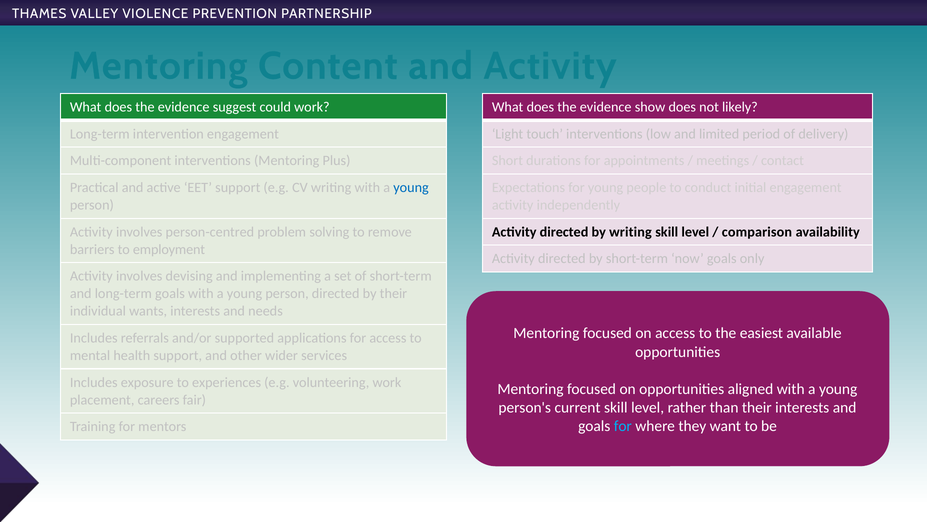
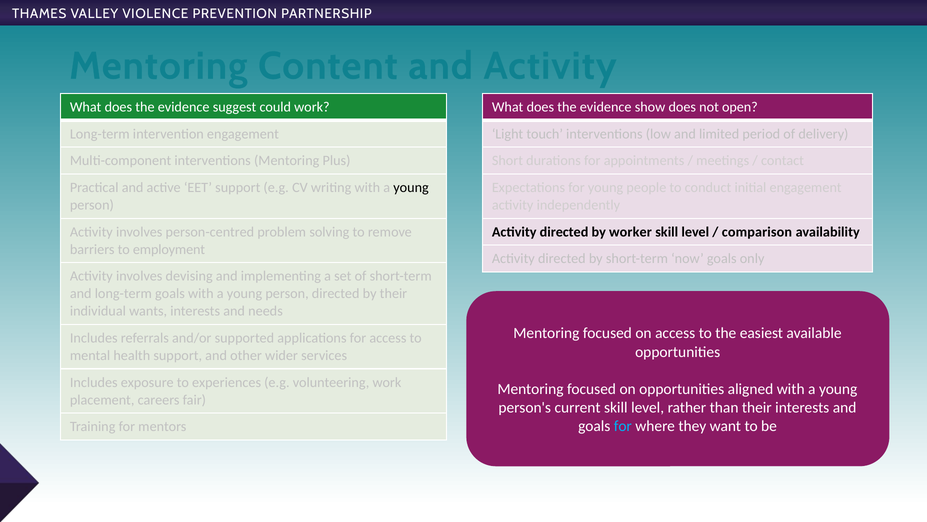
likely: likely -> open (740, 107)
young colour: blue -> black (411, 187)
by writing: writing -> worker (630, 232)
